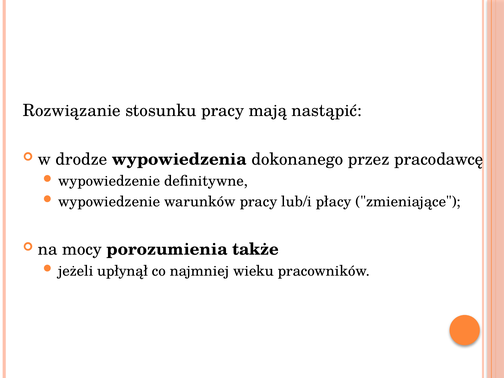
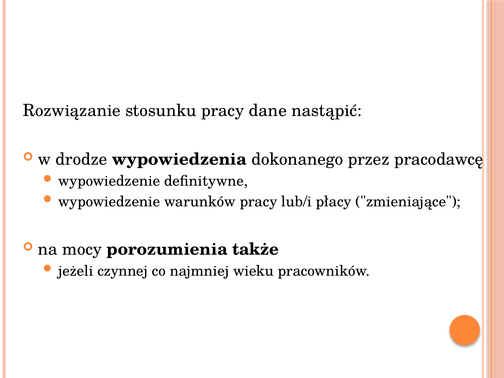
mają: mają -> dane (268, 111)
upłynął: upłynął -> czynnej (123, 271)
